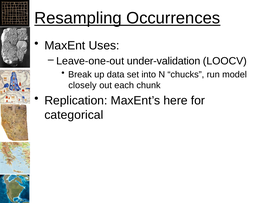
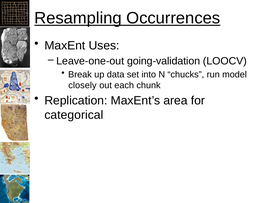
under-validation: under-validation -> going-validation (164, 61)
here: here -> area (175, 101)
